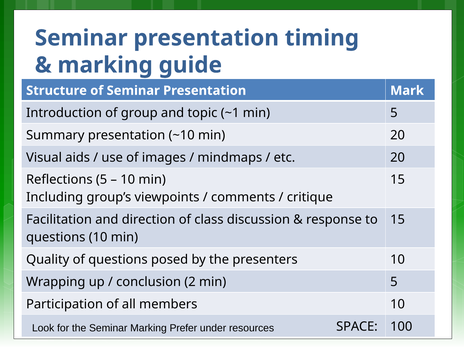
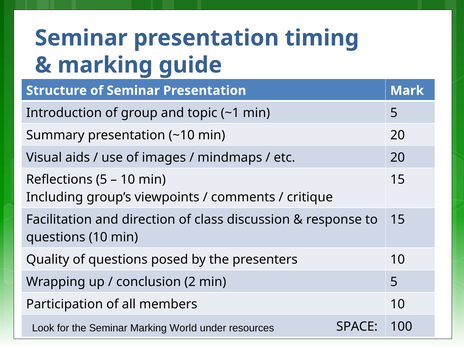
Prefer: Prefer -> World (183, 328)
